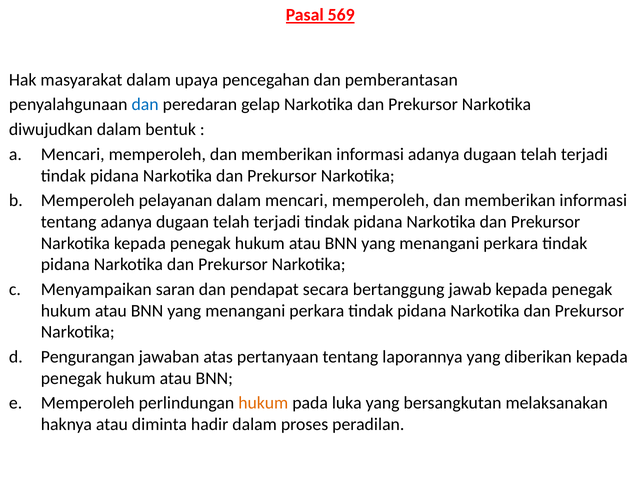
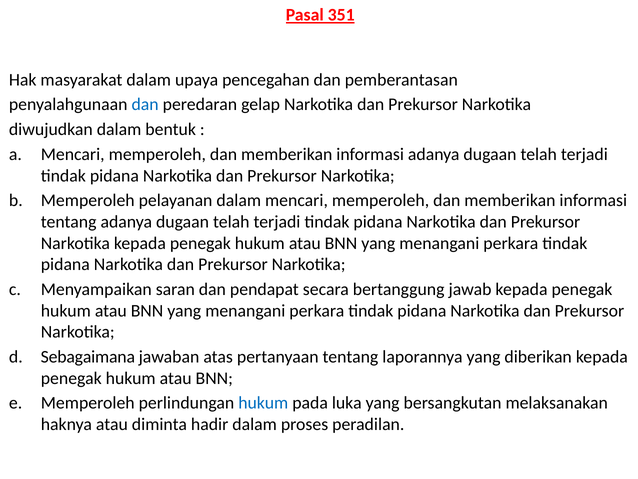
569: 569 -> 351 (341, 15)
Pengurangan: Pengurangan -> Sebagaimana (88, 357)
hukum colour: orange -> blue (263, 403)
